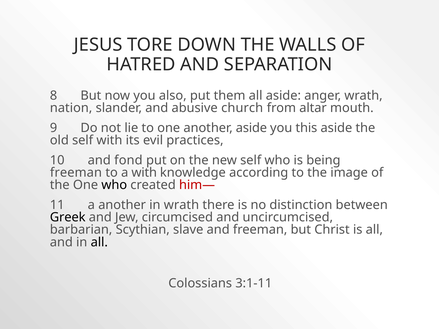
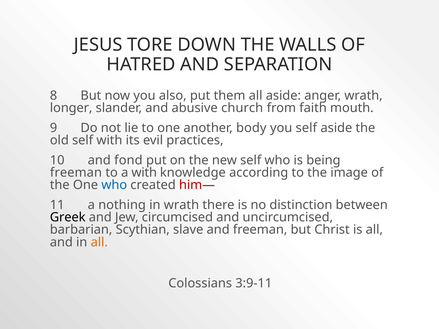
nation: nation -> longer (71, 108)
altar: altar -> faith (313, 108)
another aside: aside -> body (251, 128)
you this: this -> self (306, 128)
who colour: black -> blue (114, 185)
a another: another -> nothing (122, 205)
all colour: black -> orange (99, 242)
3:1-11: 3:1-11 -> 3:9-11 (254, 283)
